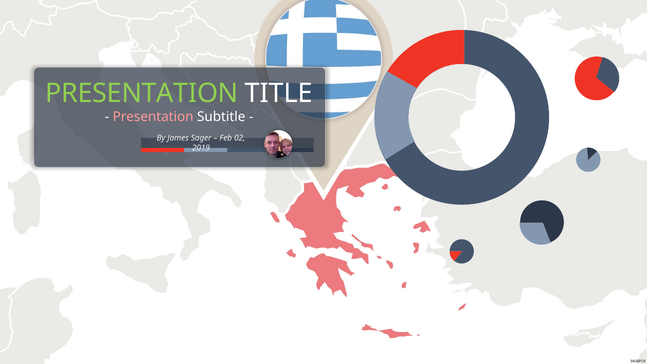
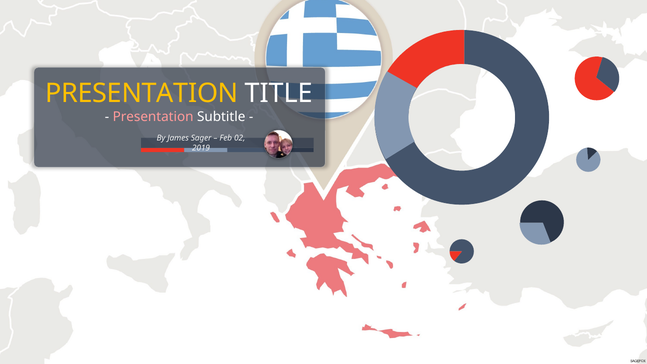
PRESENTATION colour: light green -> yellow (142, 93)
